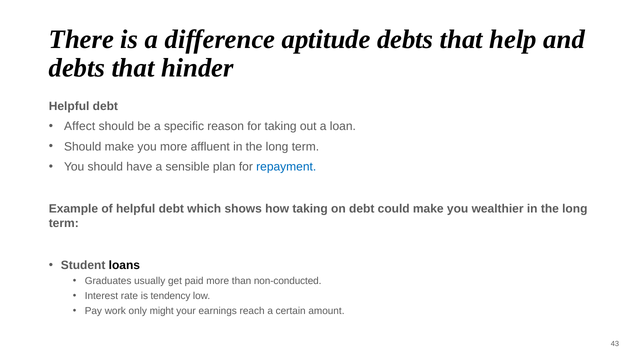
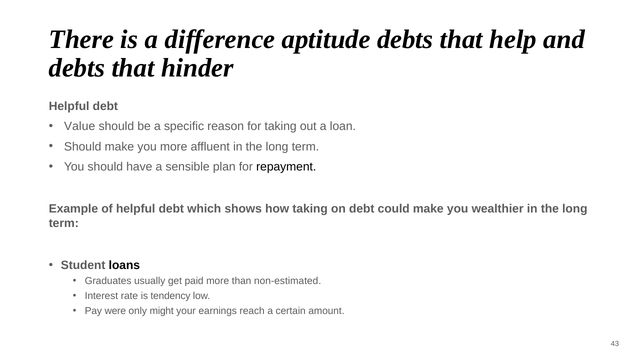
Affect: Affect -> Value (80, 126)
repayment colour: blue -> black (286, 167)
non-conducted: non-conducted -> non-estimated (288, 281)
work: work -> were (115, 311)
